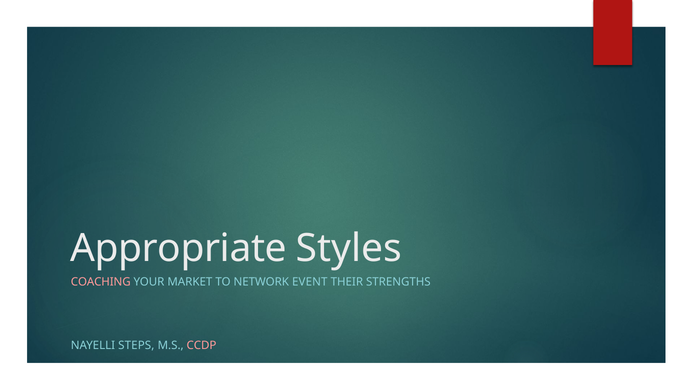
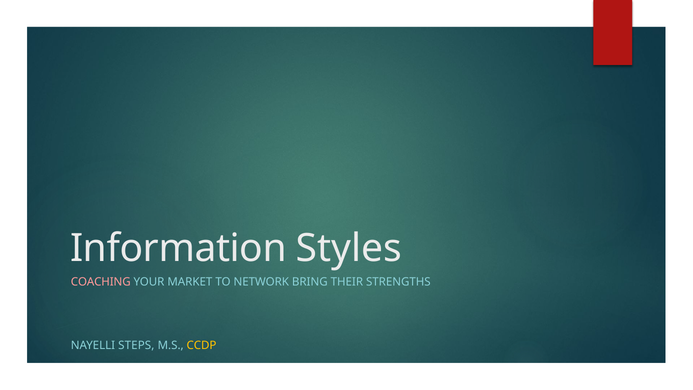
Appropriate: Appropriate -> Information (178, 248)
EVENT: EVENT -> BRING (310, 282)
CCDP colour: pink -> yellow (201, 345)
